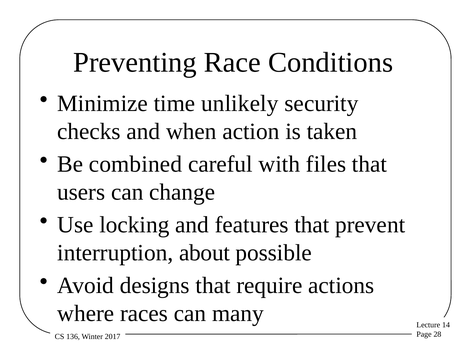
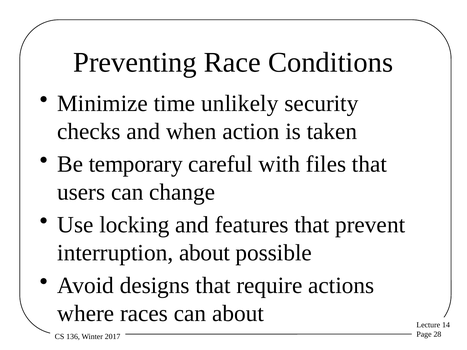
combined: combined -> temporary (136, 164)
can many: many -> about (238, 314)
